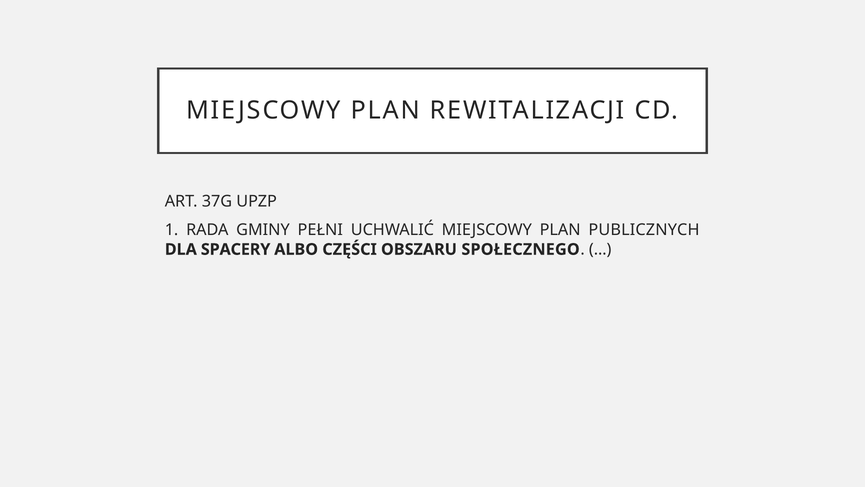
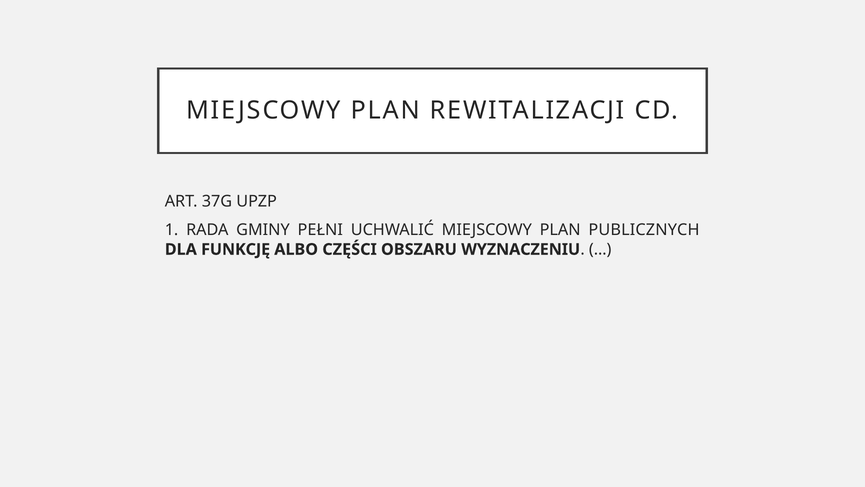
SPACERY: SPACERY -> FUNKCJĘ (236, 249)
SPOŁECZNEGO: SPOŁECZNEGO -> WYZNACZENIU (521, 249)
